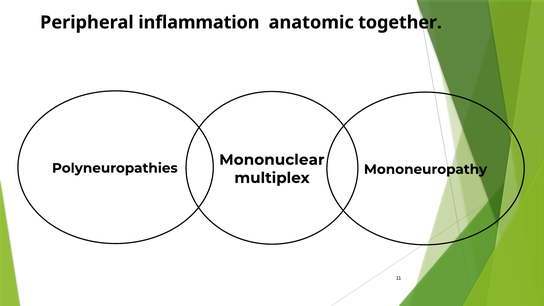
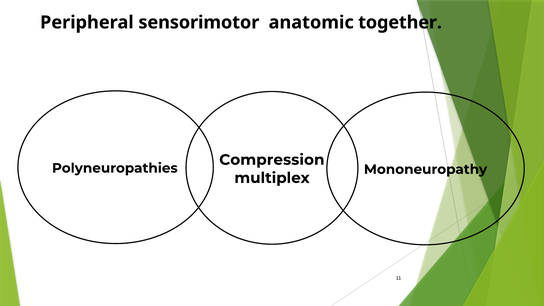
inflammation: inflammation -> sensorimotor (199, 22)
Mononuclear: Mononuclear -> Compression (272, 160)
